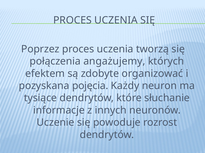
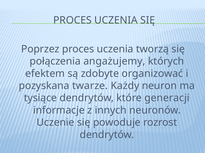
pojęcia: pojęcia -> twarze (90, 86)
słuchanie: słuchanie -> generacji (167, 98)
